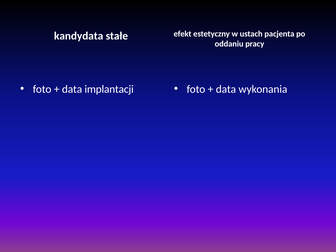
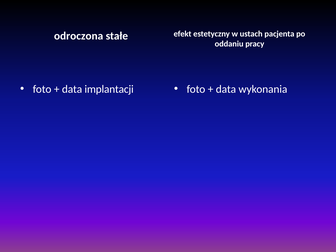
kandydata: kandydata -> odroczona (79, 36)
